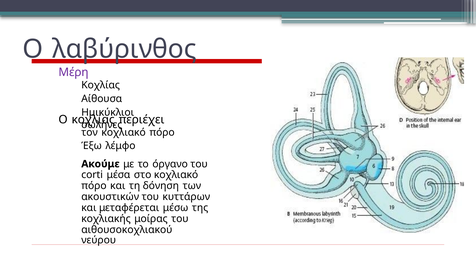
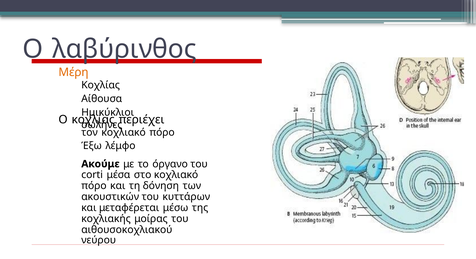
Μέρη colour: purple -> orange (74, 72)
